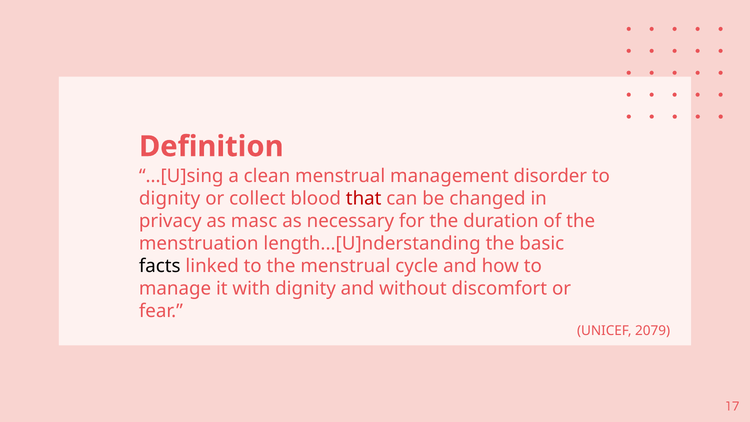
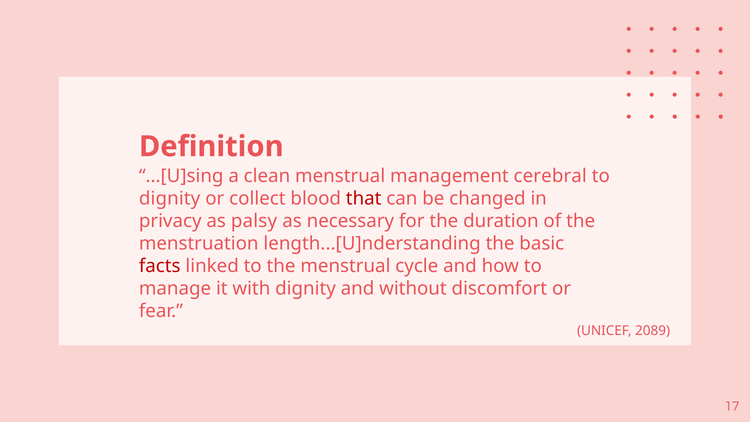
disorder: disorder -> cerebral (550, 176)
masc: masc -> palsy (254, 221)
facts colour: black -> red (160, 266)
2079: 2079 -> 2089 (653, 331)
